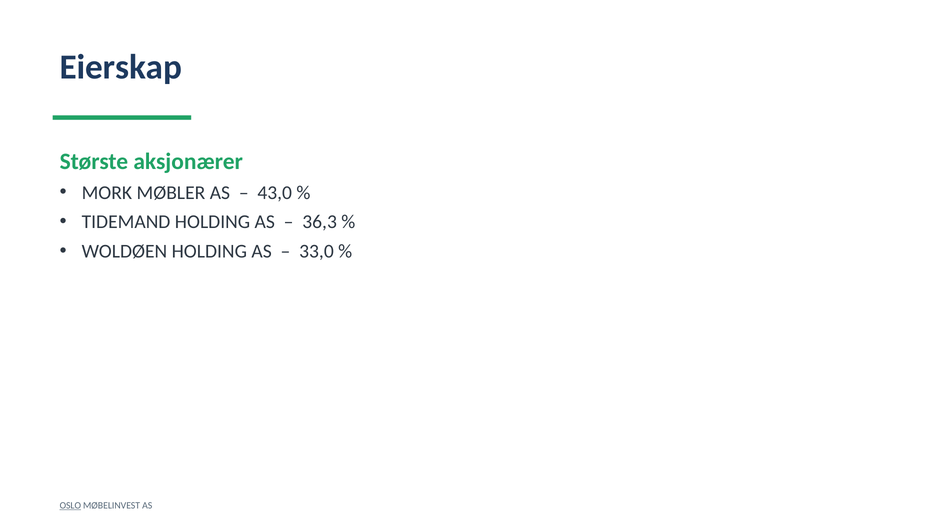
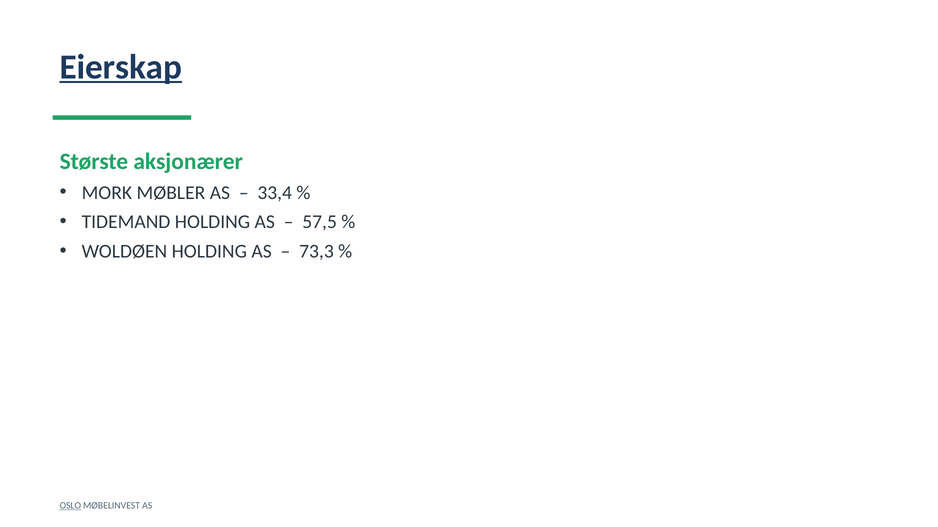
Eierskap underline: none -> present (121, 67)
43,0: 43,0 -> 33,4 (275, 193)
36,3: 36,3 -> 57,5 (320, 222)
33,0: 33,0 -> 73,3 (316, 252)
